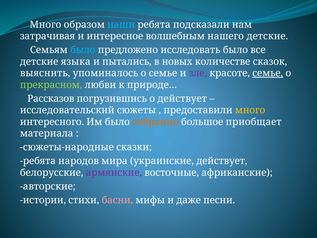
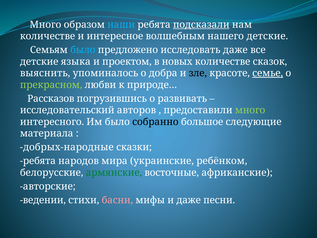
подсказали underline: none -> present (201, 25)
затрачивая: затрачивая -> количестве (48, 36)
исследовать было: было -> даже (235, 50)
пытались: пытались -> проектом (127, 62)
о семье: семье -> добра (163, 73)
зле colour: purple -> black (198, 73)
о действует: действует -> развивать (182, 99)
сюжеты: сюжеты -> авторов (136, 110)
много colour: yellow -> light green (250, 110)
собранно colour: orange -> black (155, 122)
приобщает: приобщает -> следующие (254, 122)
сюжеты-народные: сюжеты-народные -> добрых-народные (67, 147)
украинские действует: действует -> ребёнком (222, 161)
армянские colour: purple -> green (114, 172)
истории: истории -> ведении (43, 200)
